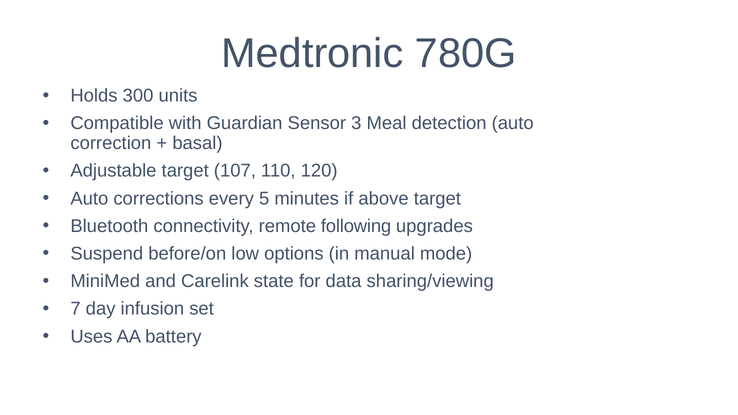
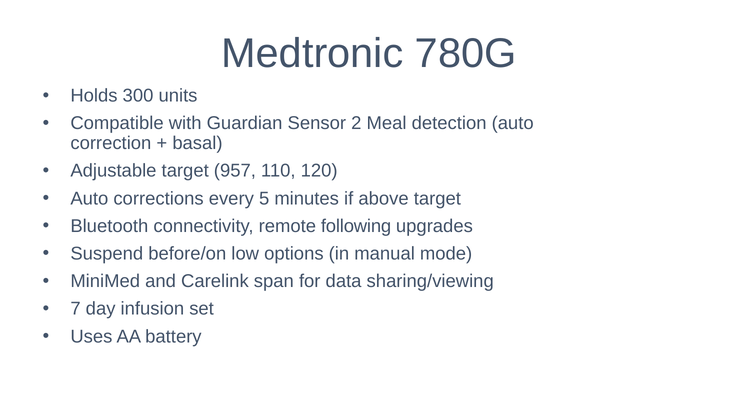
3: 3 -> 2 (356, 123)
107: 107 -> 957 (235, 171)
state: state -> span (274, 281)
